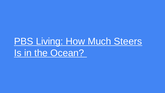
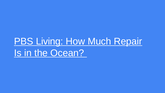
Steers: Steers -> Repair (128, 41)
